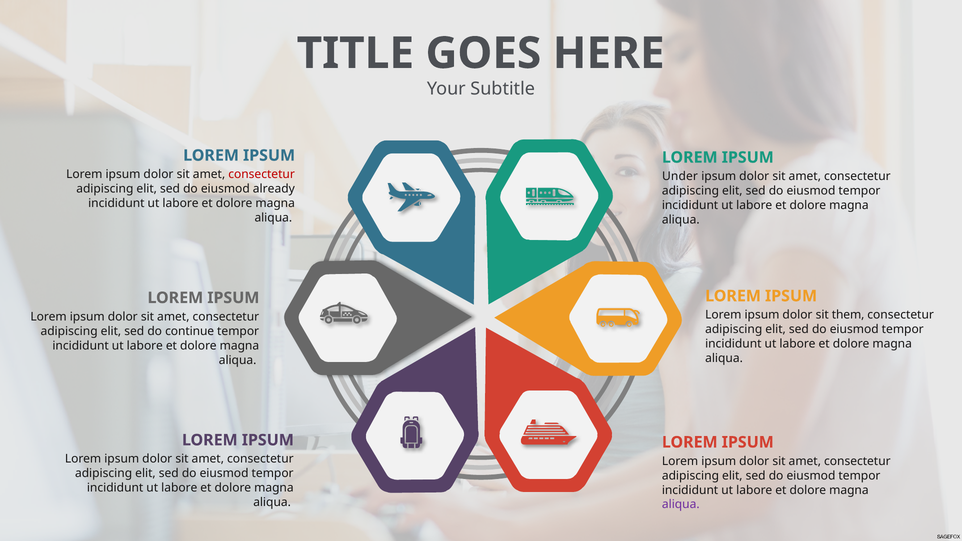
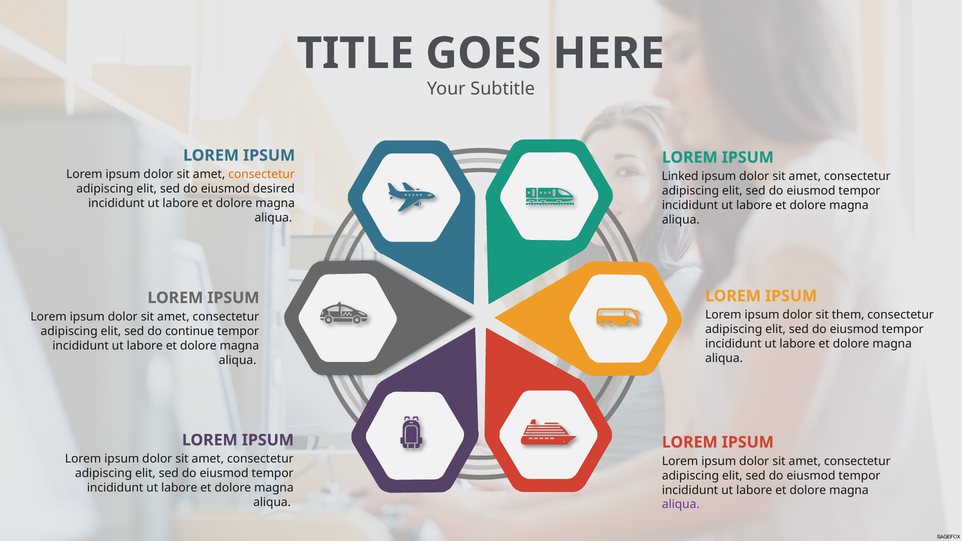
consectetur colour: red -> orange (262, 174)
Under: Under -> Linked (680, 176)
already: already -> desired (274, 189)
